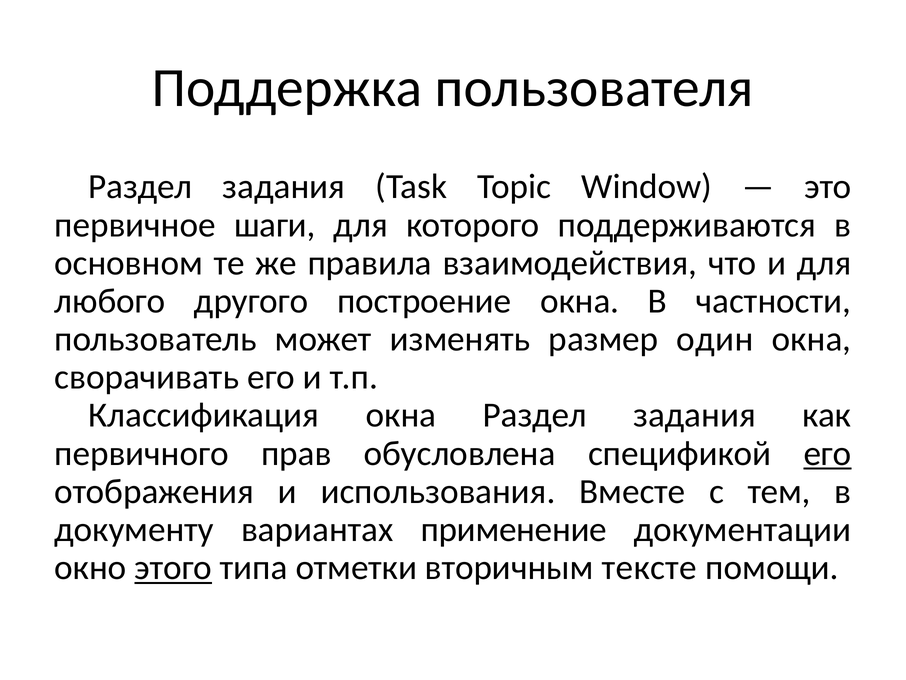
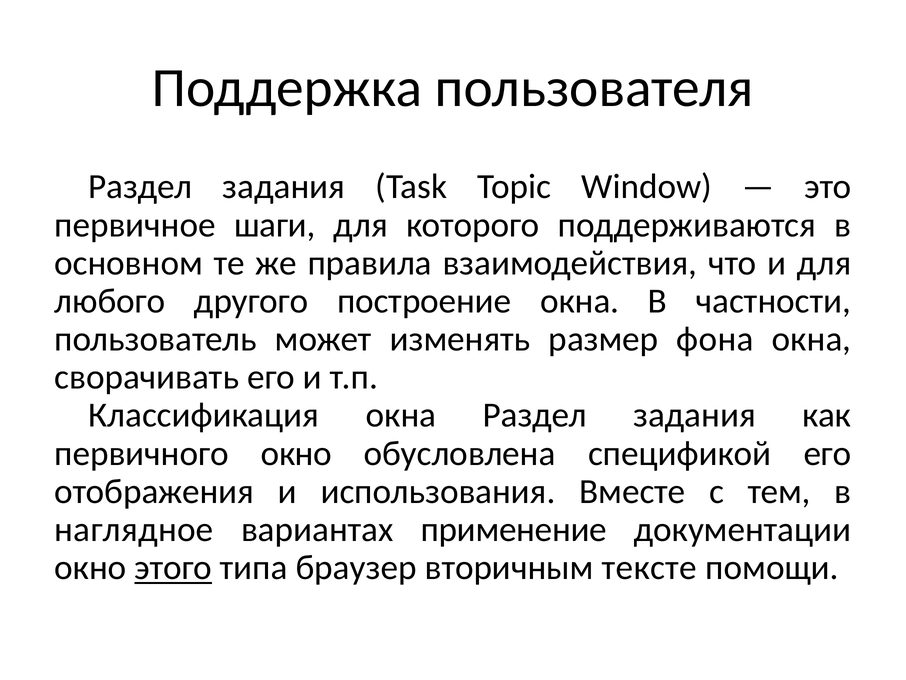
один: один -> фона (715, 339)
первичного прав: прав -> окно (296, 453)
его underline: present -> none (828, 453)
документу: документу -> наглядное (134, 529)
отметки: отметки -> браузер (356, 567)
